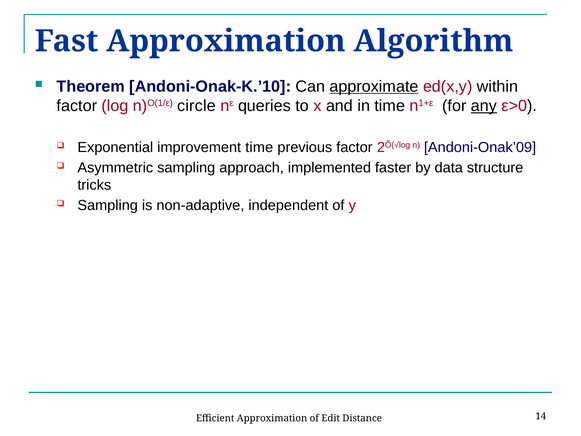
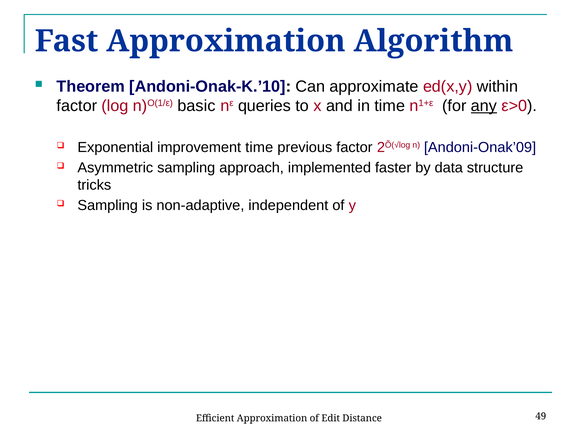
approximate underline: present -> none (374, 86)
circle: circle -> basic (197, 106)
14: 14 -> 49 (541, 416)
